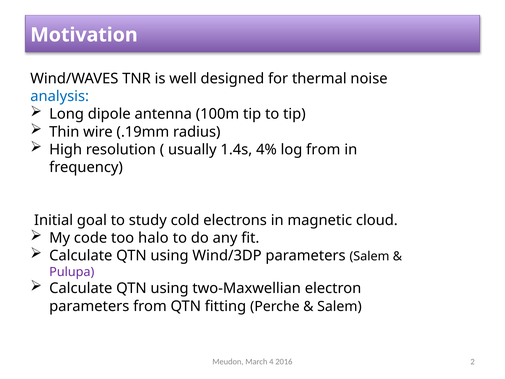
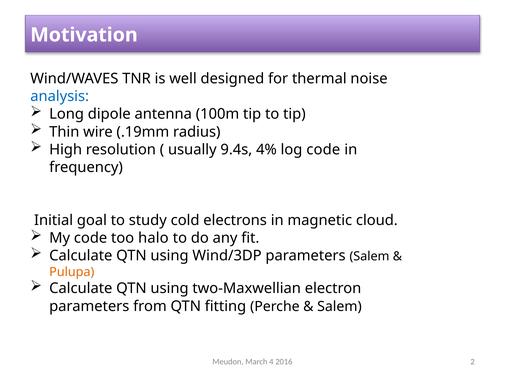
1.4s: 1.4s -> 9.4s (236, 149)
log from: from -> code (323, 149)
Pulupa colour: purple -> orange (72, 272)
